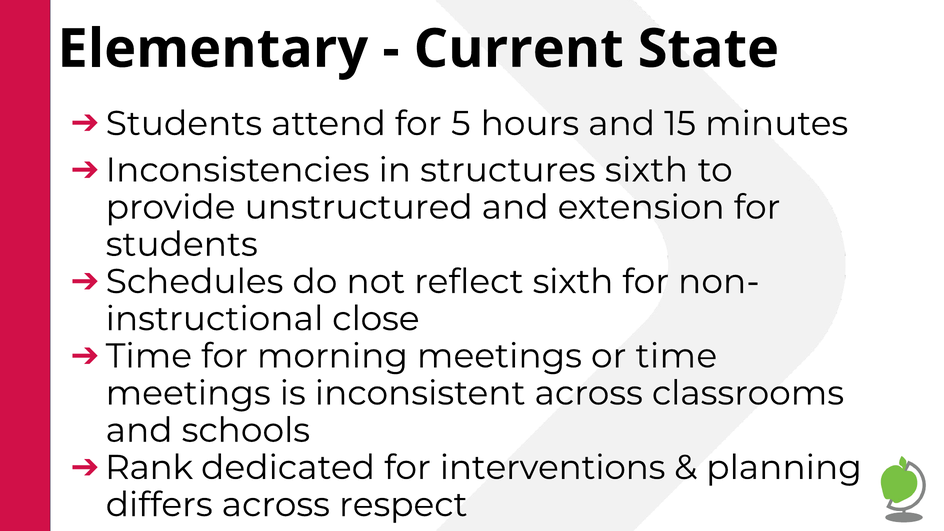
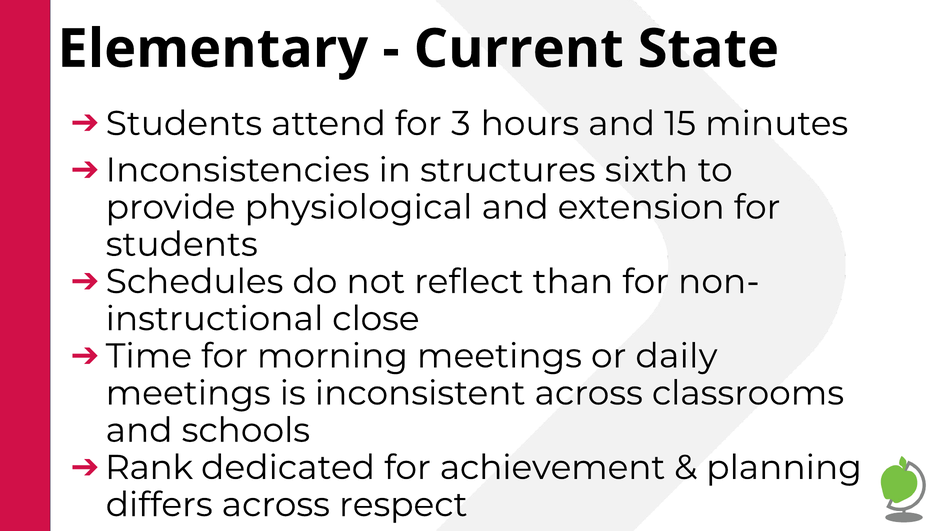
5: 5 -> 3 (461, 124)
unstructured: unstructured -> physiological (358, 207)
reflect sixth: sixth -> than (573, 282)
or time: time -> daily (676, 356)
interventions: interventions -> achievement (553, 468)
